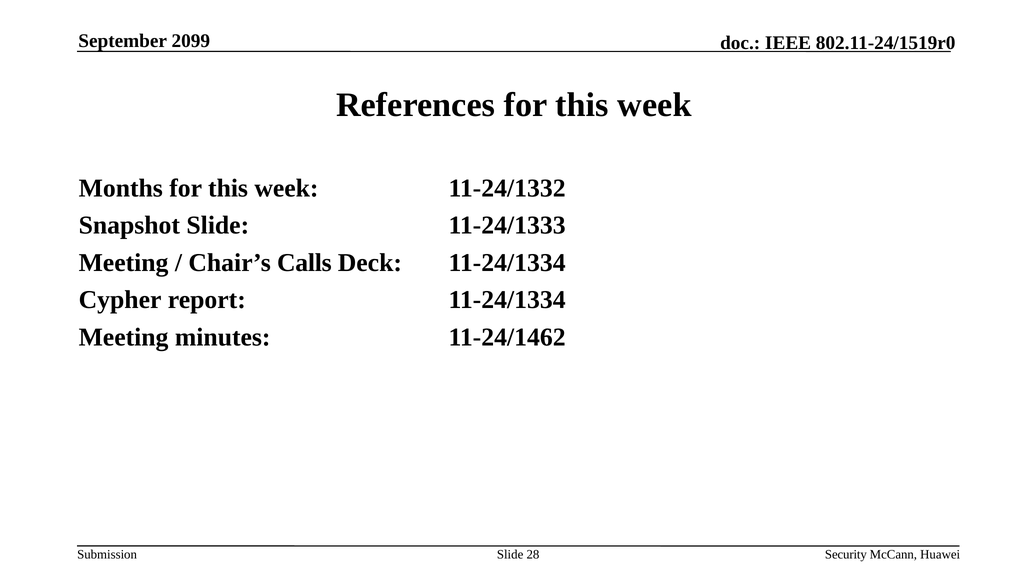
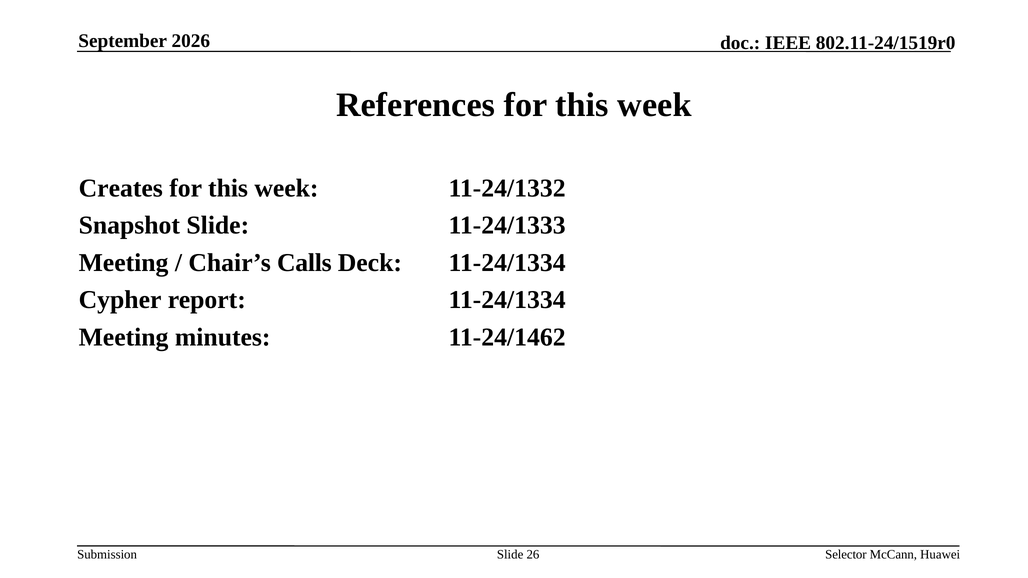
2099: 2099 -> 2026 (191, 41)
Months: Months -> Creates (121, 188)
28: 28 -> 26 (533, 555)
Security: Security -> Selector (846, 555)
